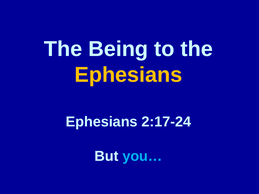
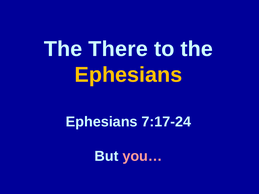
Being: Being -> There (118, 49)
2:17-24: 2:17-24 -> 7:17-24 (166, 122)
you… colour: light blue -> pink (142, 156)
